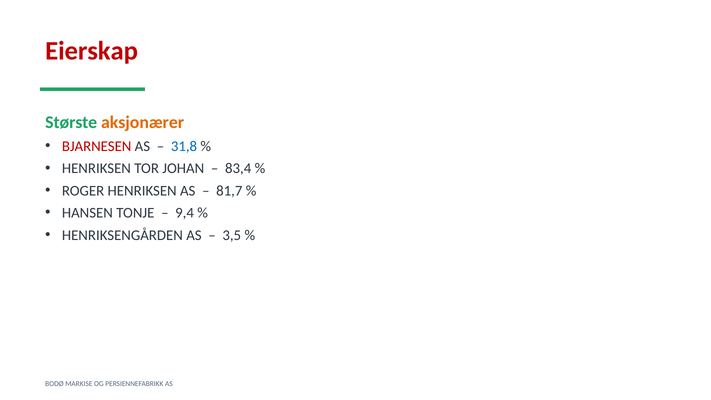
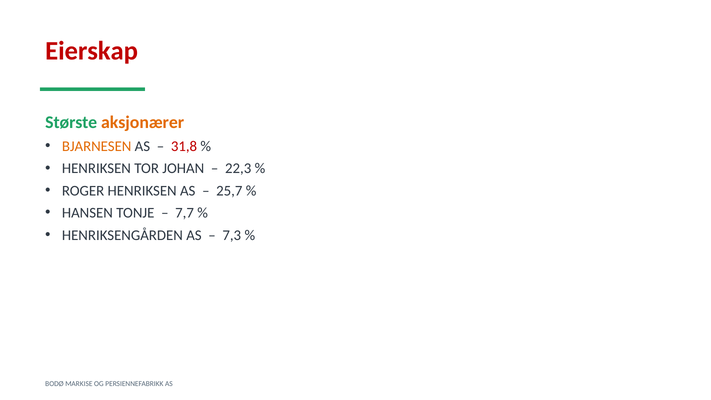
BJARNESEN colour: red -> orange (97, 146)
31,8 colour: blue -> red (184, 146)
83,4: 83,4 -> 22,3 (238, 168)
81,7: 81,7 -> 25,7 (229, 191)
9,4: 9,4 -> 7,7 (185, 213)
3,5: 3,5 -> 7,3 (232, 235)
